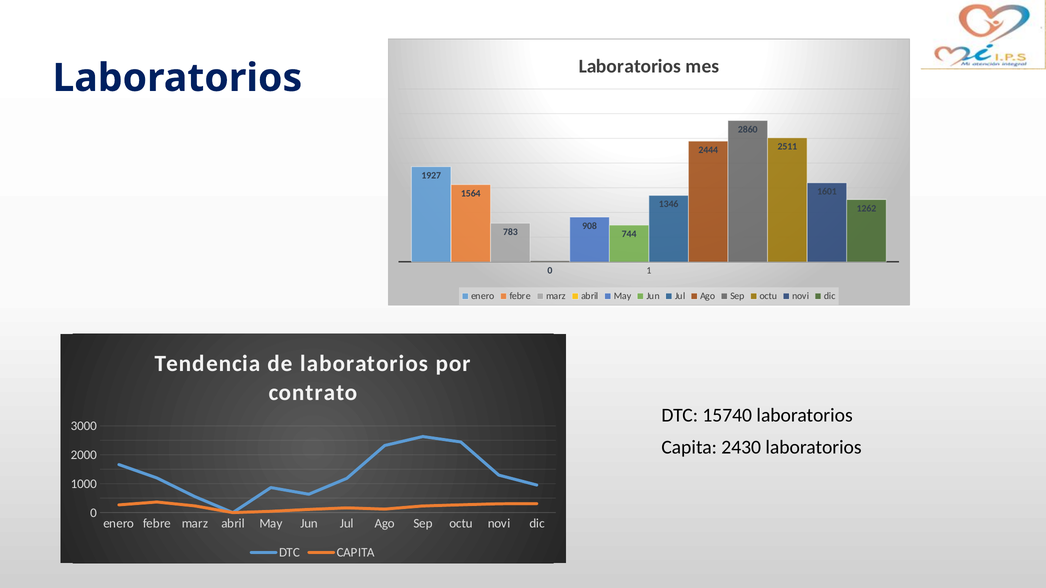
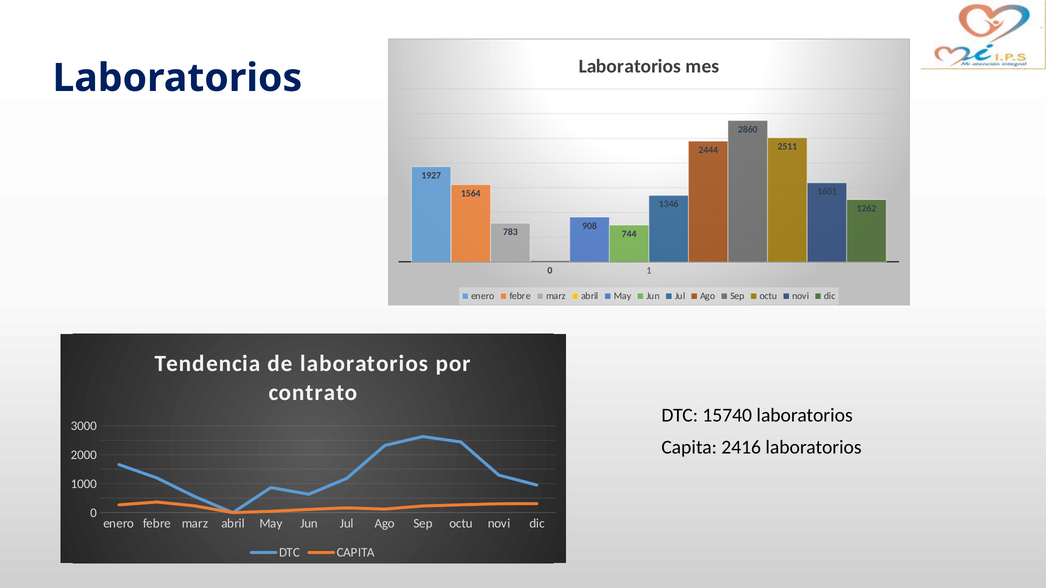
2430: 2430 -> 2416 (741, 448)
